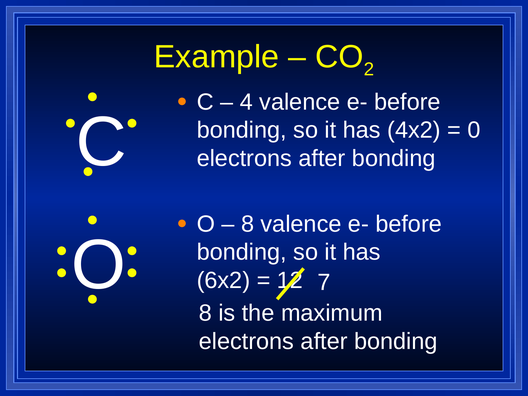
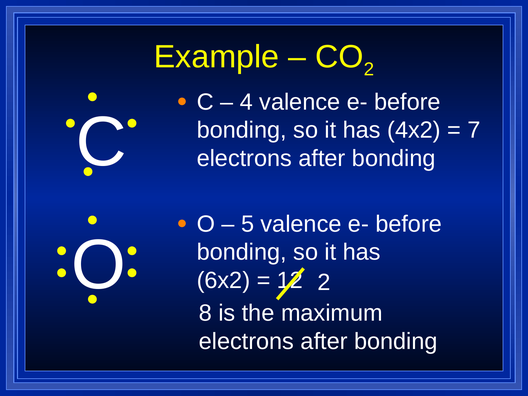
0: 0 -> 7 (474, 130)
8: 8 -> 5 (248, 224)
O 7: 7 -> 2 (324, 282)
